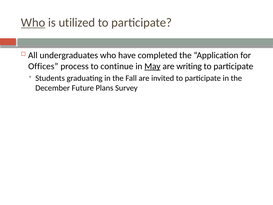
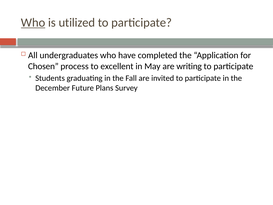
Offices: Offices -> Chosen (43, 66)
continue: continue -> excellent (117, 66)
May underline: present -> none (152, 66)
